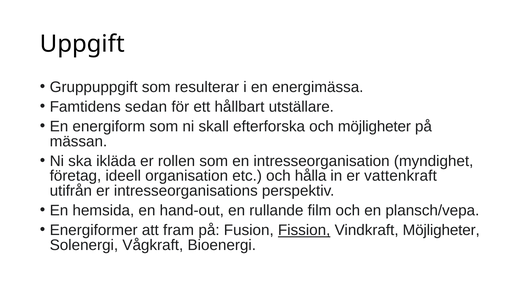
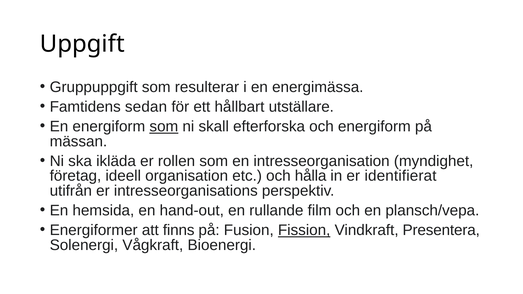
som underline: none -> present (164, 127)
och möjligheter: möjligheter -> energiform (374, 127)
vattenkraft: vattenkraft -> identifierat (401, 176)
fram: fram -> finns (179, 230)
Vindkraft Möjligheter: Möjligheter -> Presentera (441, 230)
